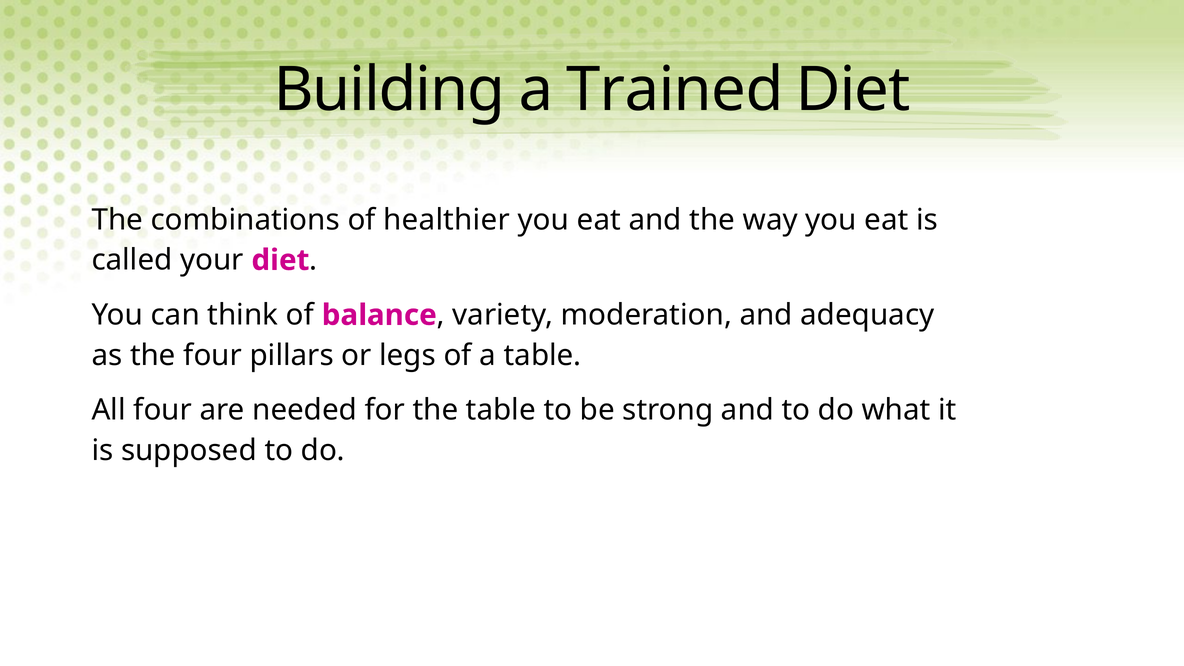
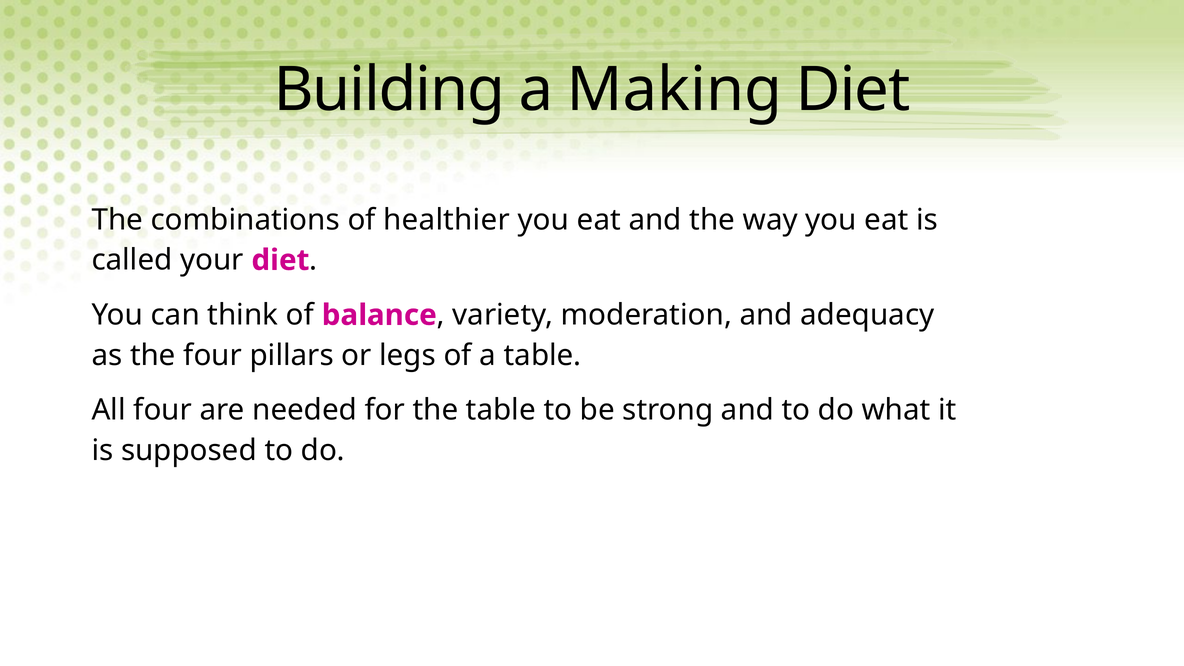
Trained: Trained -> Making (674, 90)
